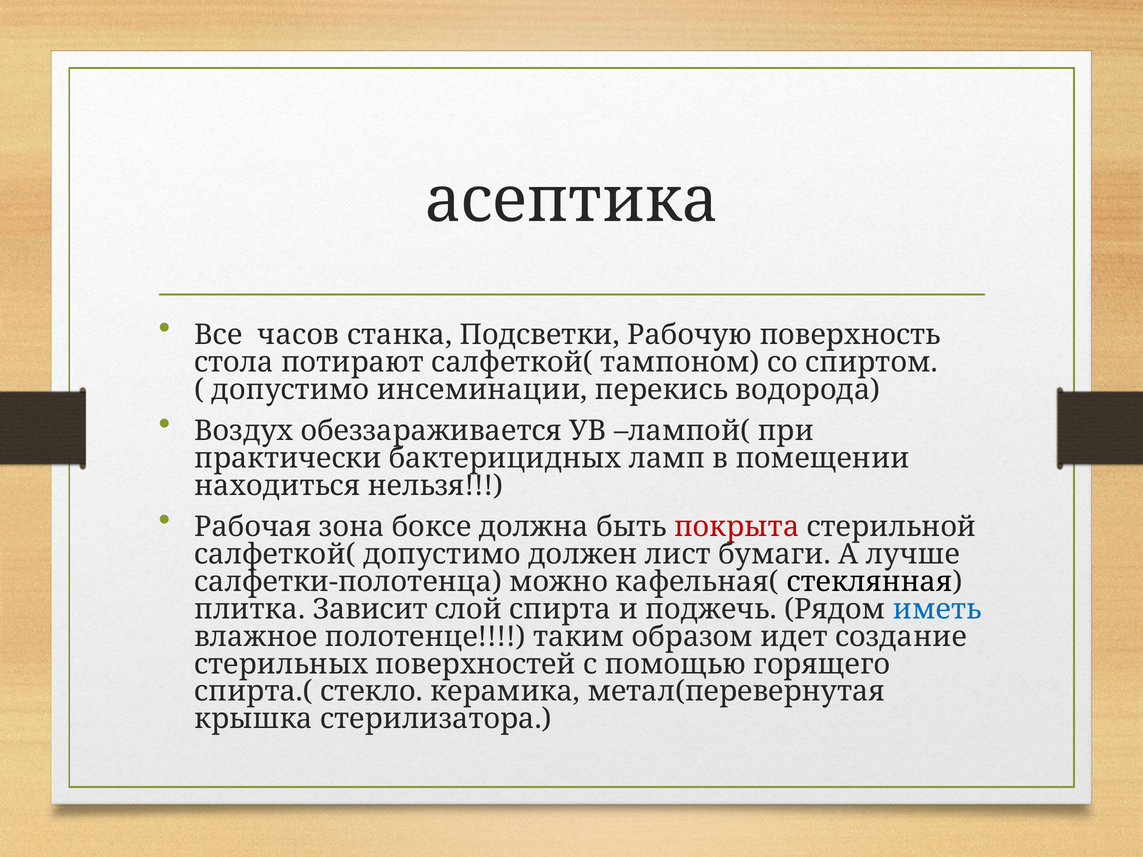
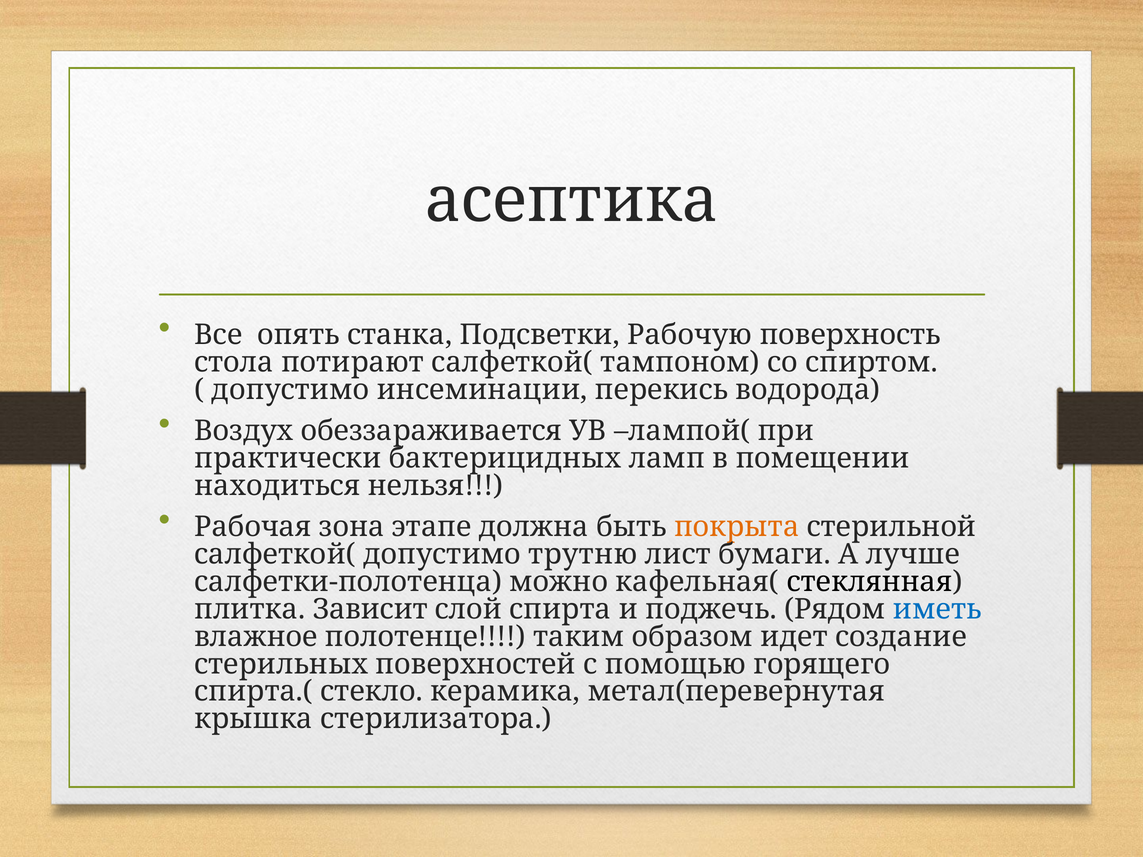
часов: часов -> опять (298, 335)
боксе: боксе -> этапе (432, 527)
покрыта colour: red -> orange (737, 527)
должен: должен -> трутню (583, 555)
